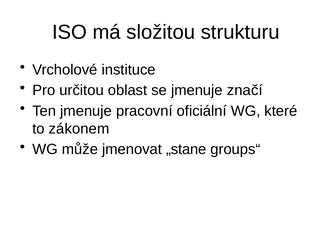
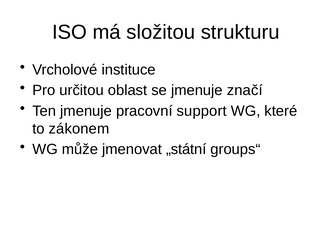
oficiální: oficiální -> support (202, 111)
„stane: „stane -> „státní (186, 149)
